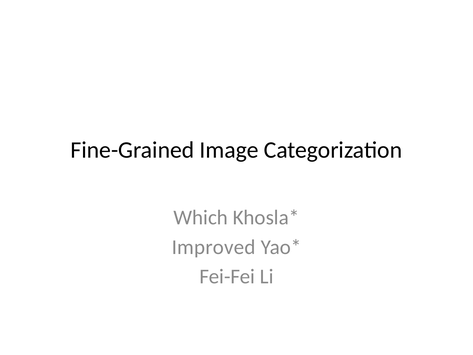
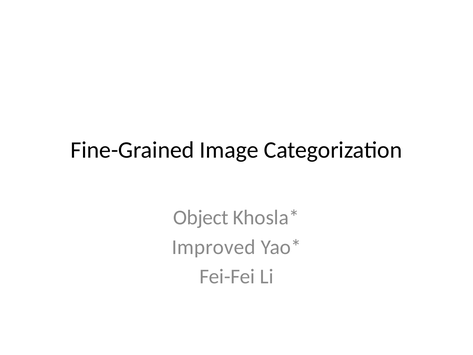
Which: Which -> Object (201, 217)
